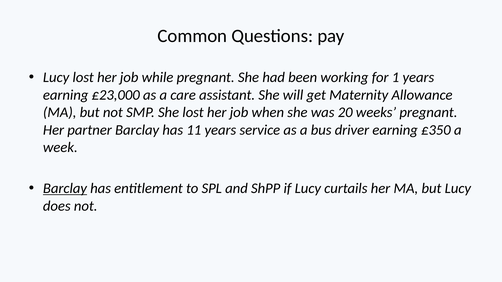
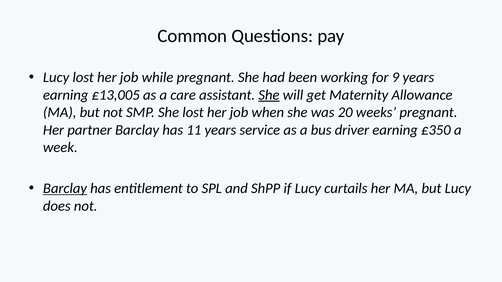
1: 1 -> 9 (396, 78)
£23,000: £23,000 -> £13,005 (116, 95)
She underline: none -> present (269, 95)
